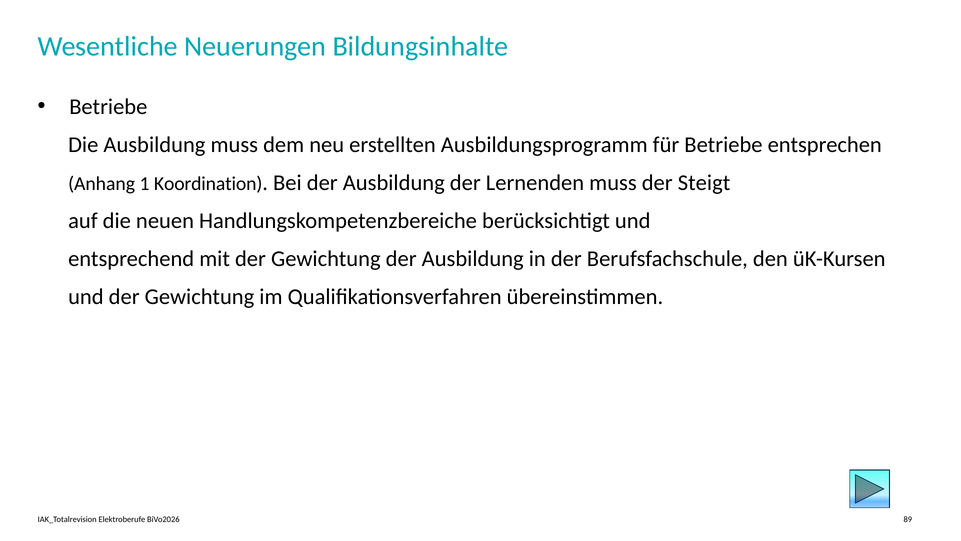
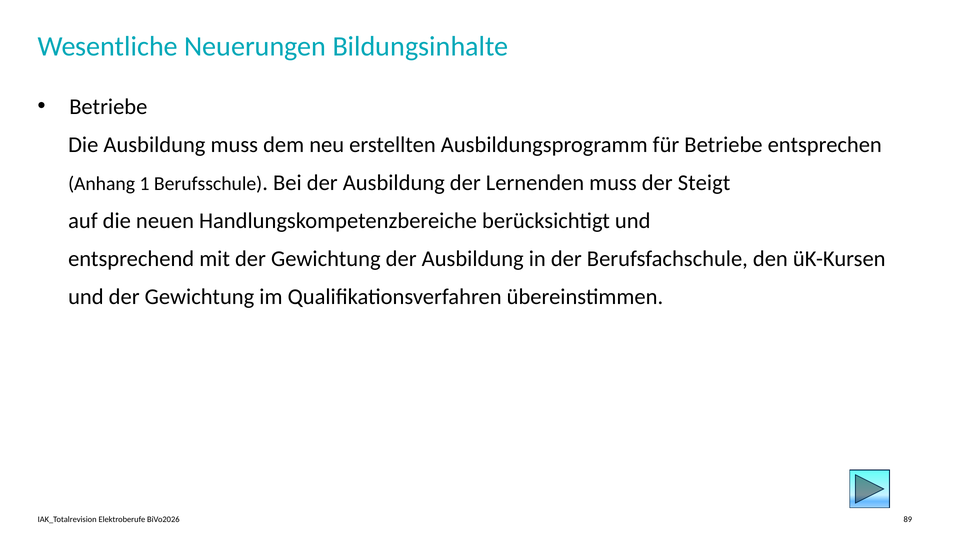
Koordination: Koordination -> Berufsschule (208, 183)
